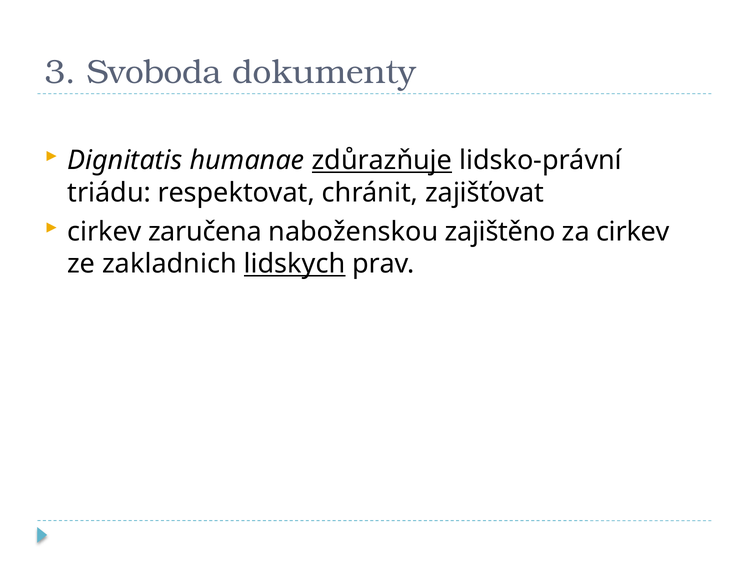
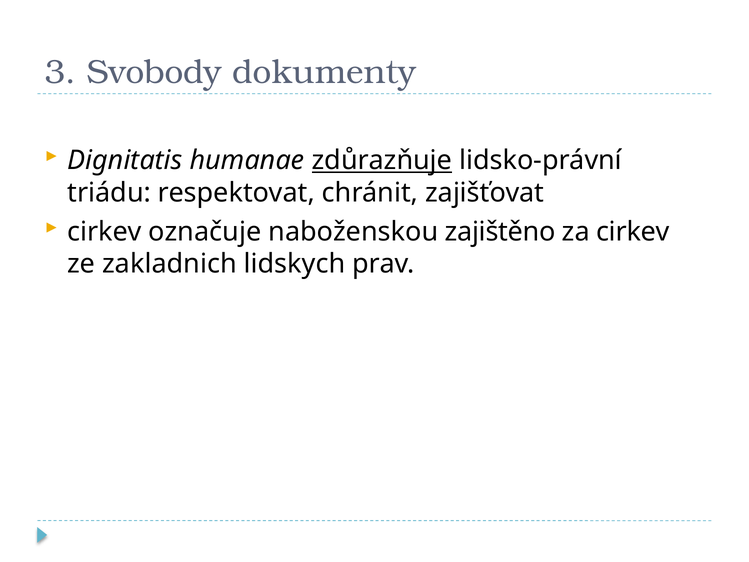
Svoboda: Svoboda -> Svobody (154, 72)
zaručena: zaručena -> označuje (205, 231)
lidskych underline: present -> none (295, 264)
